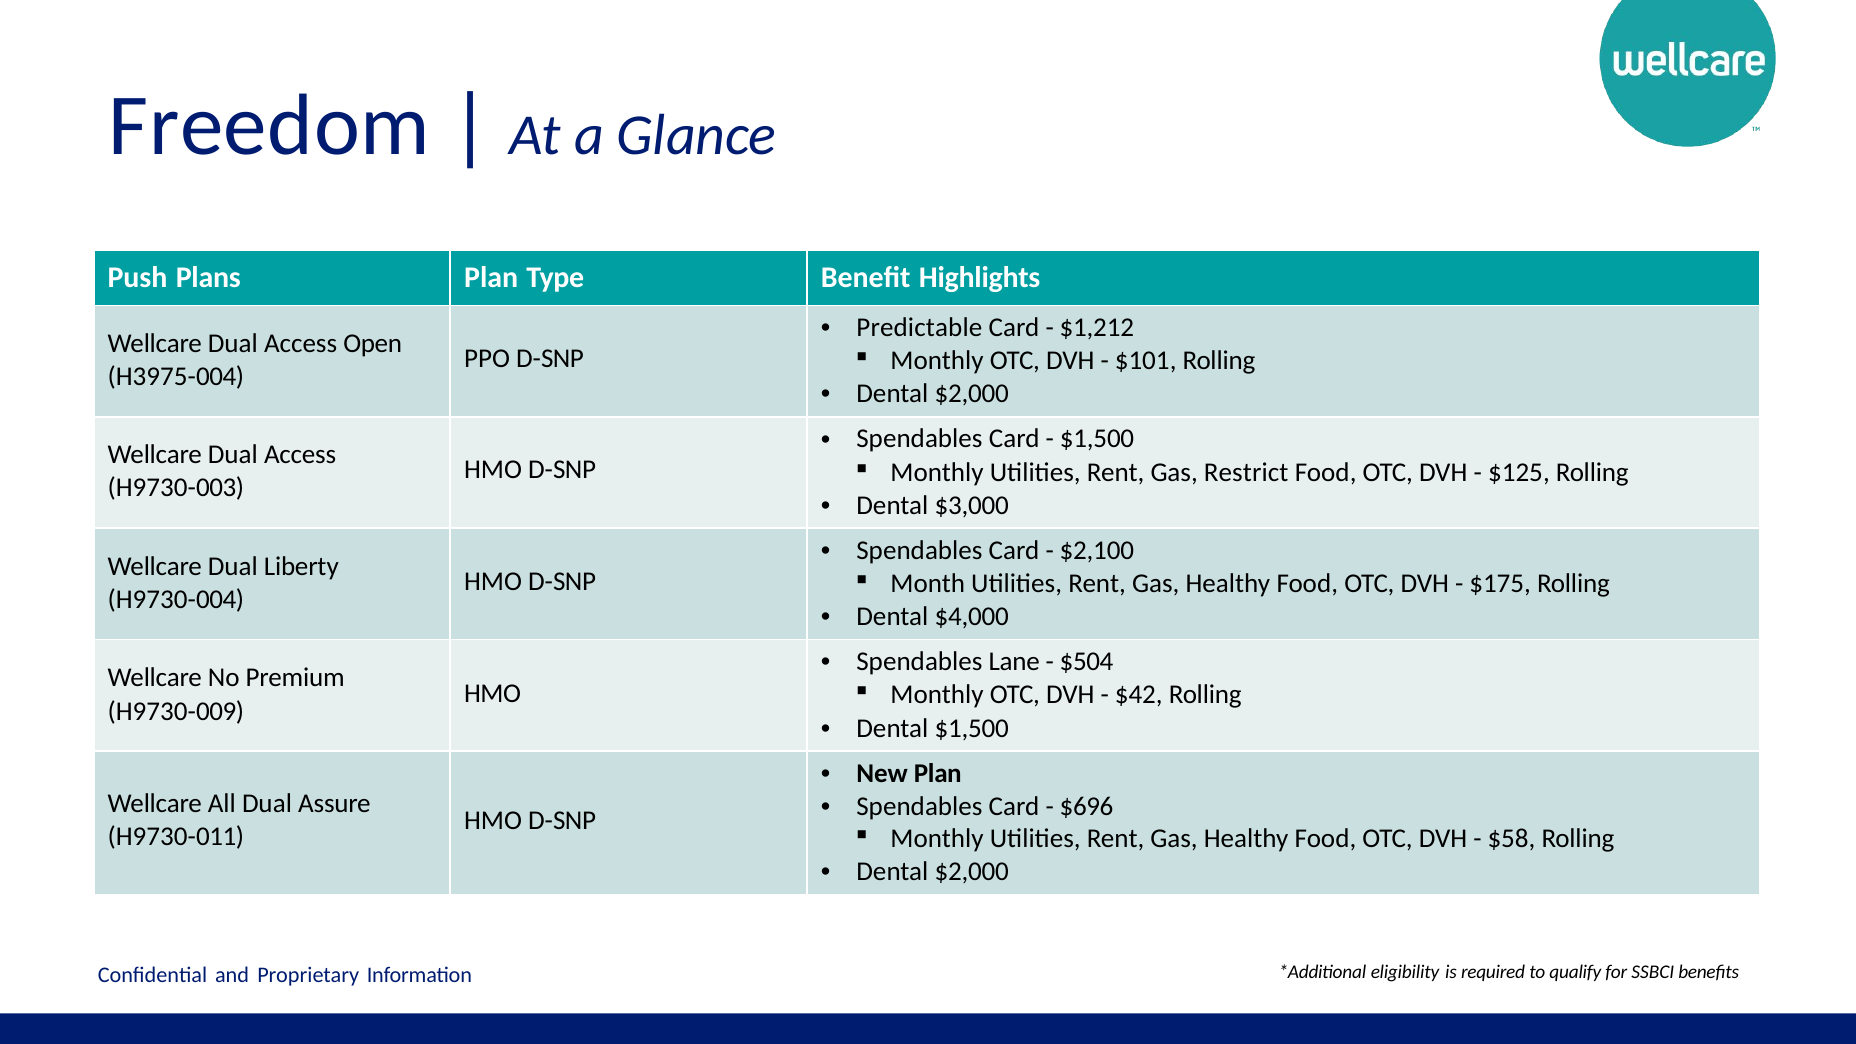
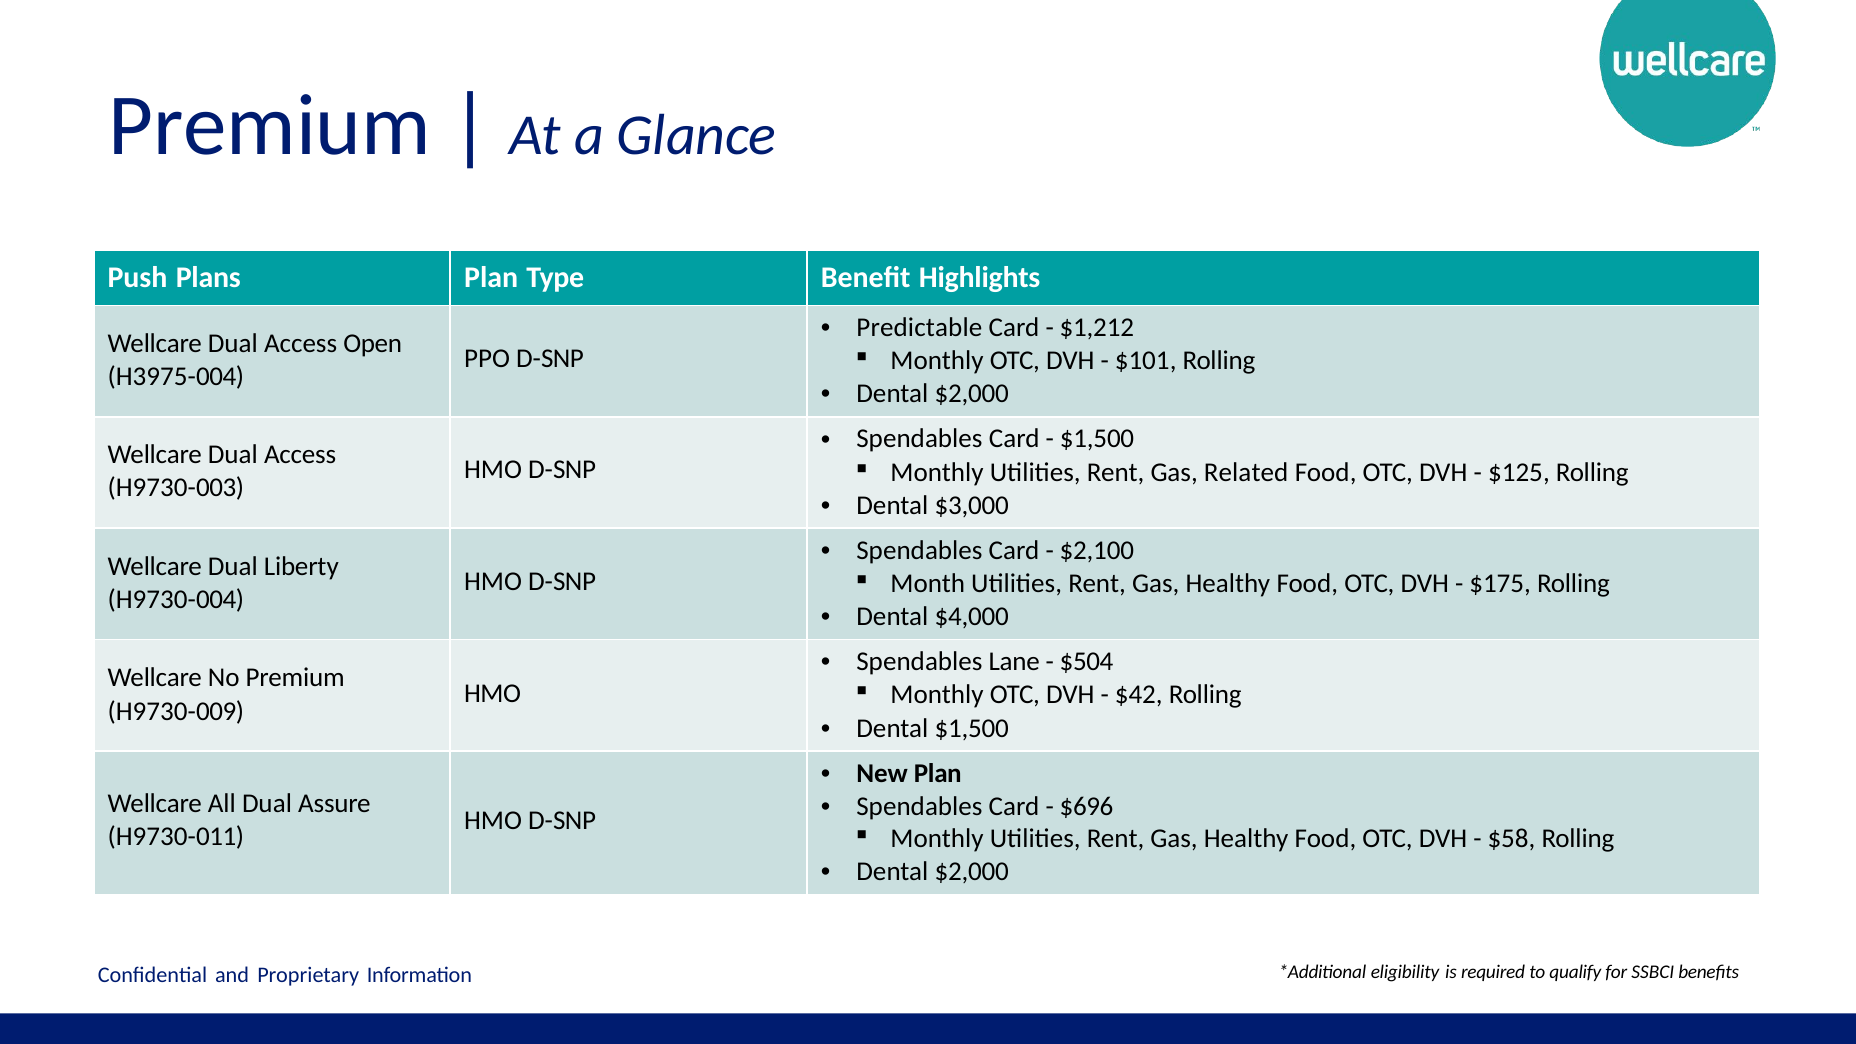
Freedom: Freedom -> Premium (270, 125)
Restrict: Restrict -> Related (1246, 472)
